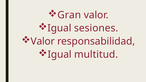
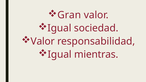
sesiones: sesiones -> sociedad (96, 28)
multitud: multitud -> mientras (96, 54)
